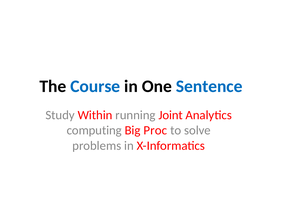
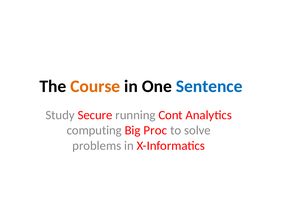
Course colour: blue -> orange (95, 86)
Within: Within -> Secure (95, 115)
Joint: Joint -> Cont (171, 115)
